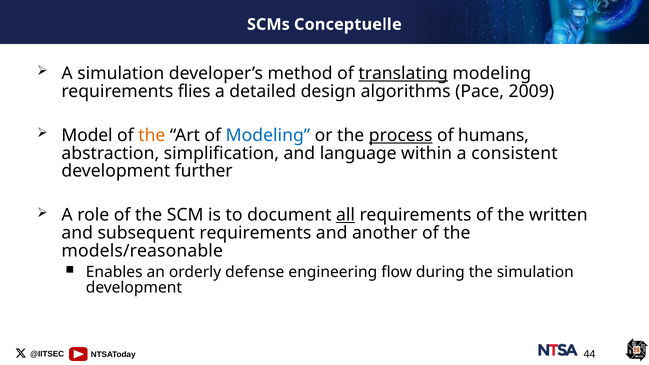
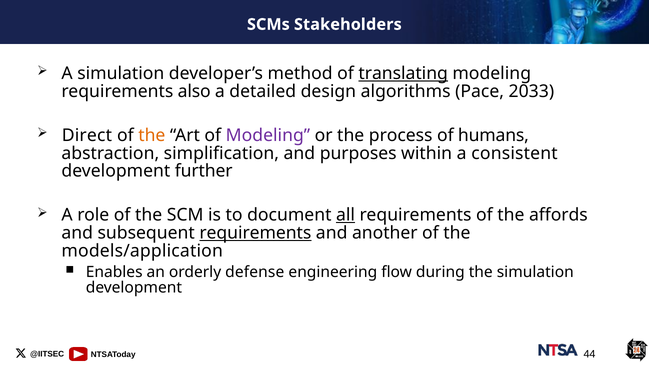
Conceptuelle: Conceptuelle -> Stakeholders (348, 24)
flies: flies -> also (194, 91)
2009: 2009 -> 2033 (531, 91)
Model: Model -> Direct (87, 135)
Modeling colour: blue -> purple (268, 135)
process underline: present -> none (401, 135)
language: language -> purposes (358, 153)
written: written -> affords (558, 215)
requirements underline: none -> present (255, 233)
models/reasonable: models/reasonable -> models/application (142, 251)
